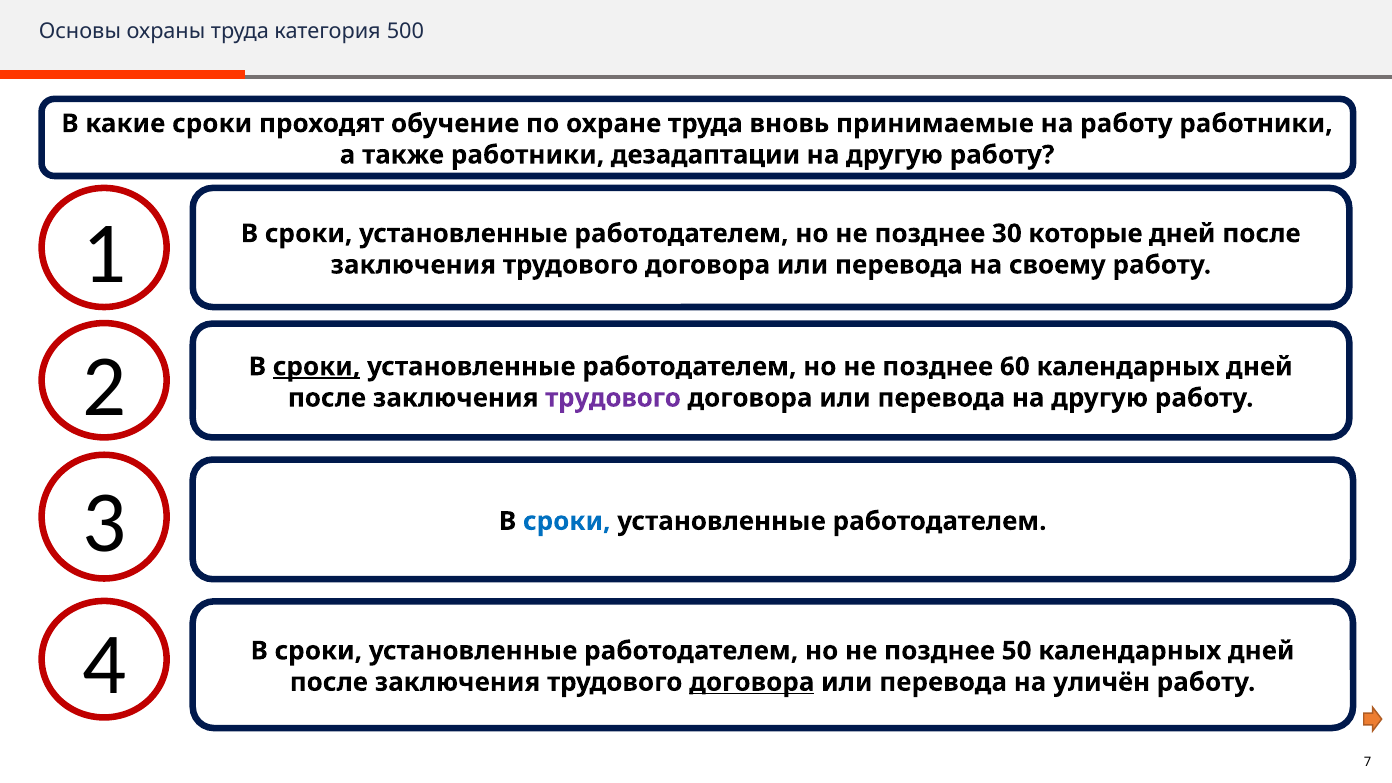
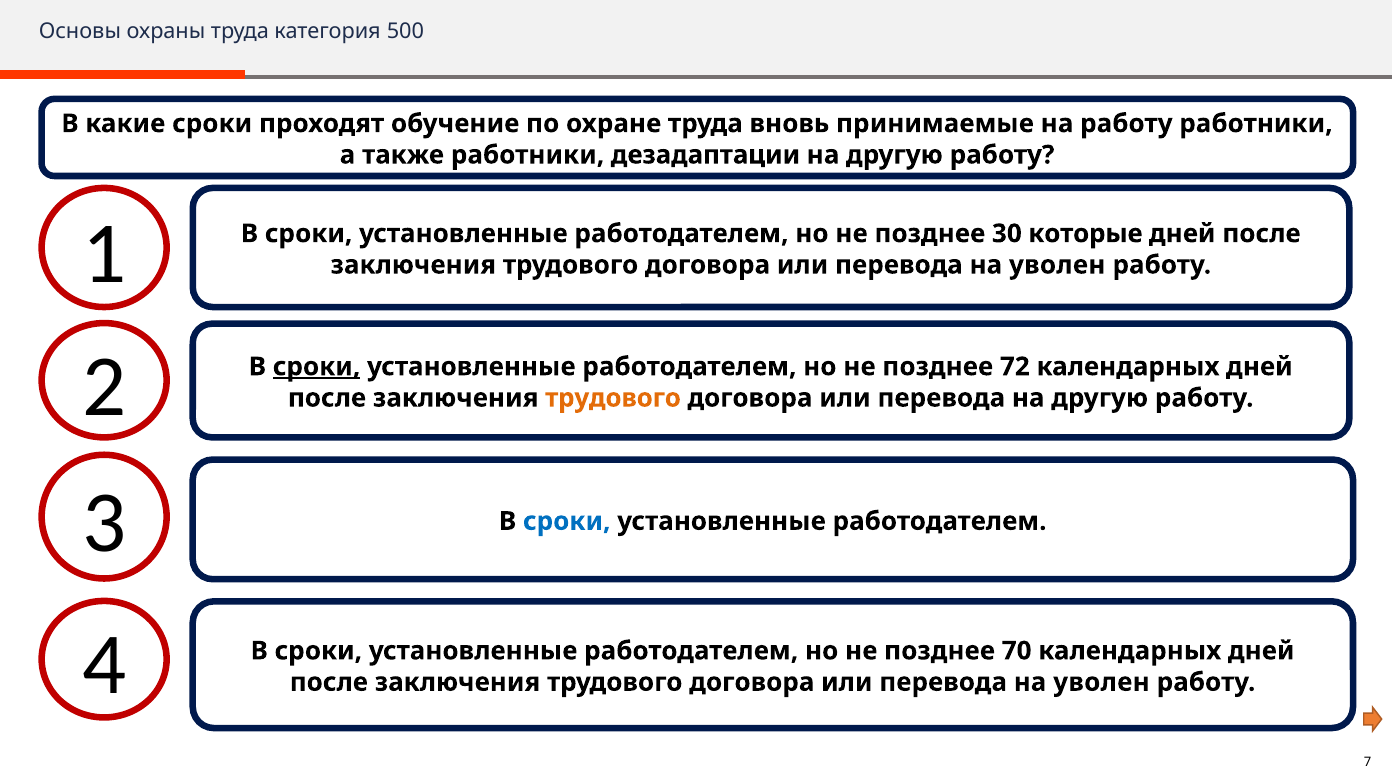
своему: своему -> уволен (1057, 265)
60: 60 -> 72 (1015, 367)
трудового colour: purple -> orange (613, 398)
50: 50 -> 70 (1017, 651)
договора underline: present -> none (752, 682)
уличён: уличён -> уволен (1101, 682)
